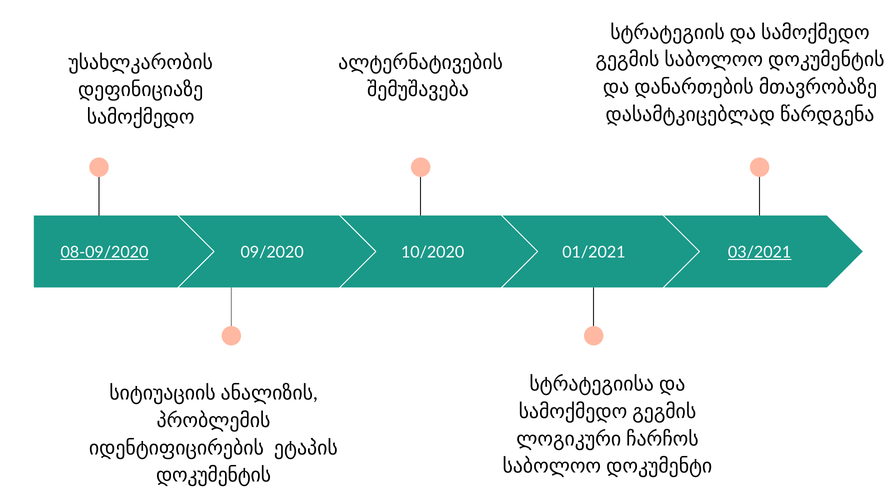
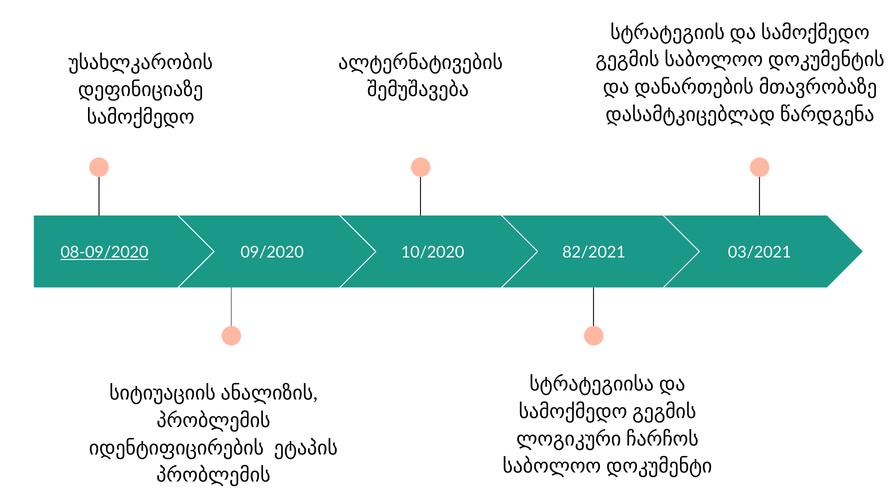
01/2021: 01/2021 -> 82/2021 (594, 253)
03/2021 underline: present -> none (760, 253)
დოკუმენტის: დოკუმენტის -> პრობლემის (213, 475)
